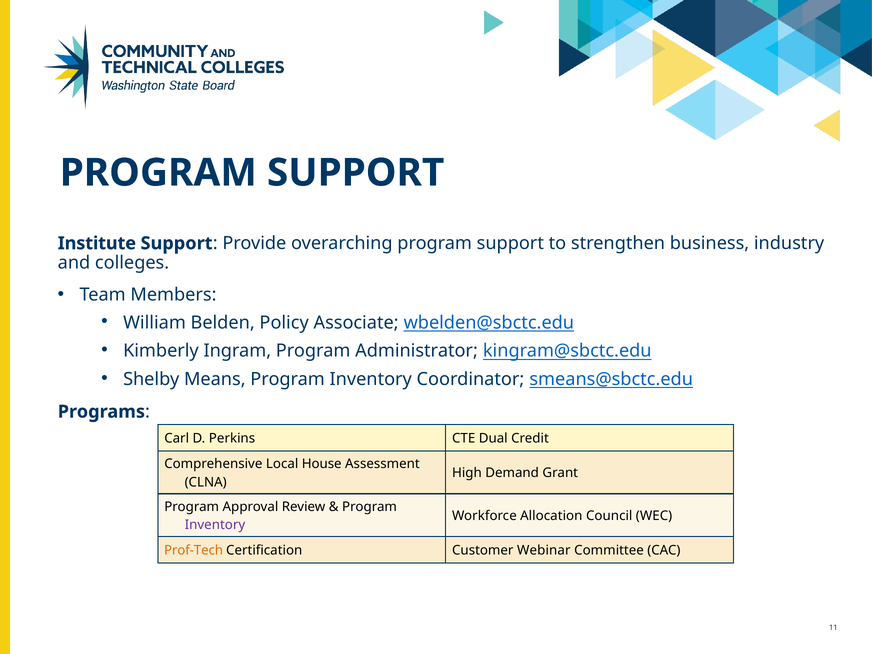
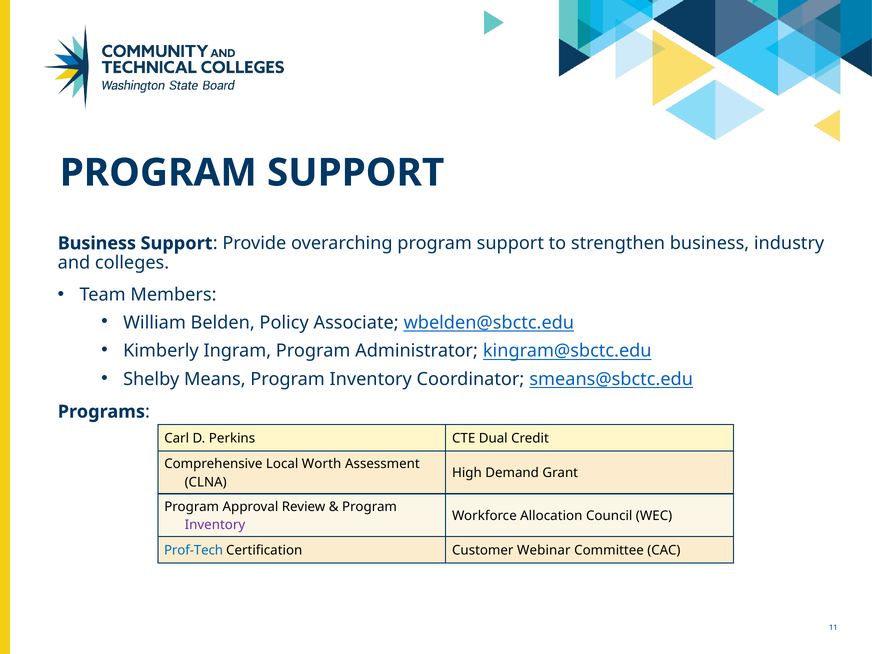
Institute: Institute -> Business (97, 243)
House: House -> Worth (322, 464)
Prof-Tech colour: orange -> blue (194, 550)
